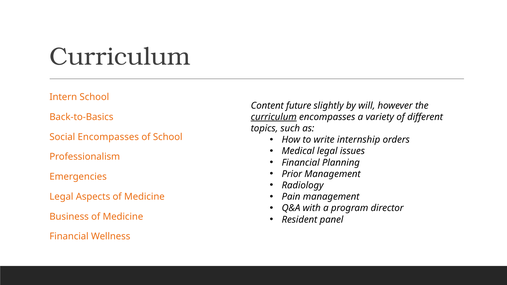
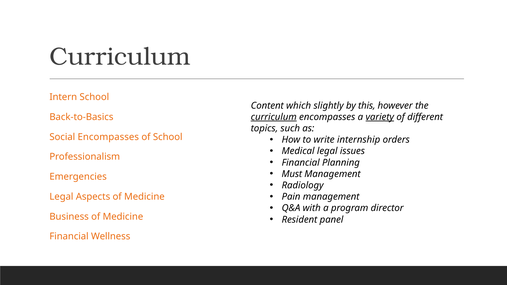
future: future -> which (299, 106)
will: will -> this (367, 106)
variety underline: none -> present (380, 117)
Prior: Prior -> Must (292, 174)
